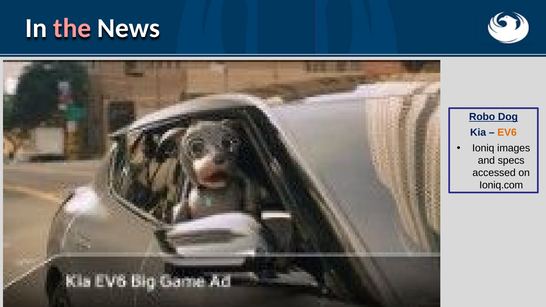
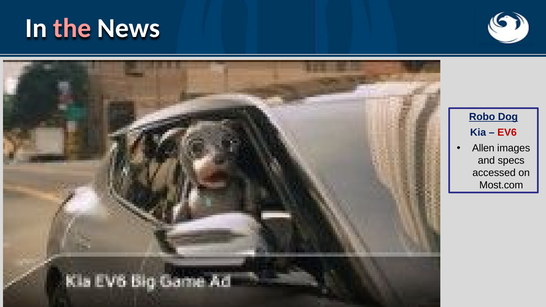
EV6 colour: orange -> red (507, 133)
Ioniq: Ioniq -> Allen (483, 148)
Ioniq.com: Ioniq.com -> Most.com (501, 185)
